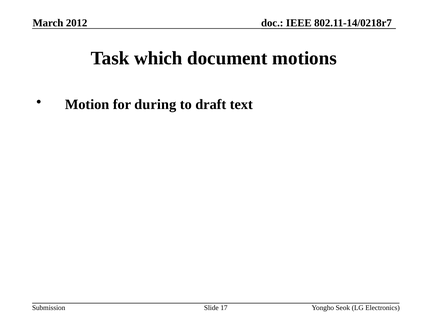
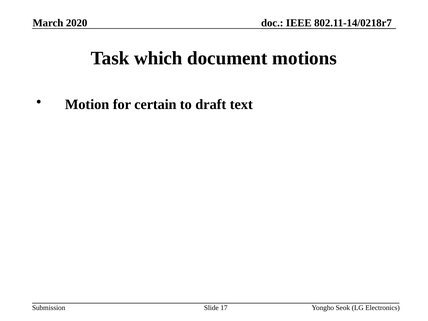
2012: 2012 -> 2020 (77, 23)
during: during -> certain (155, 104)
